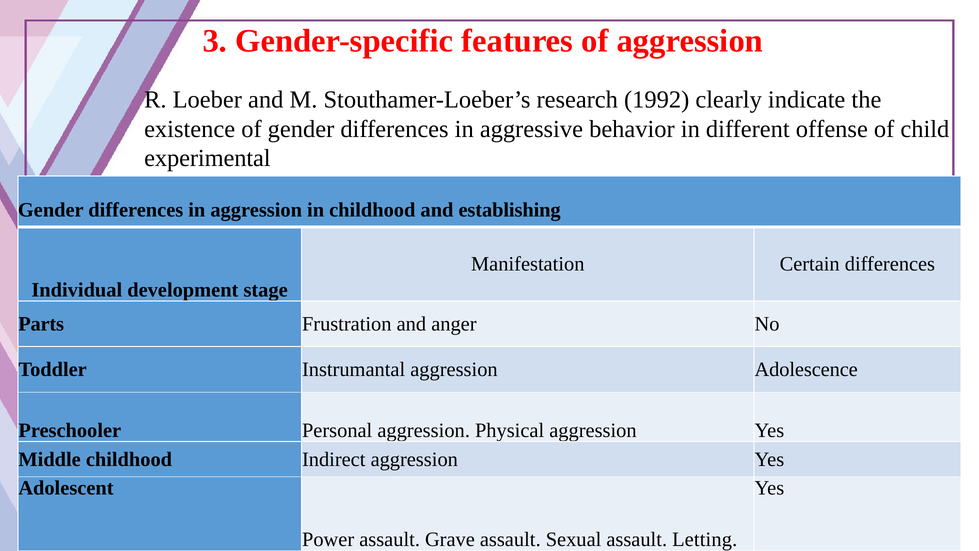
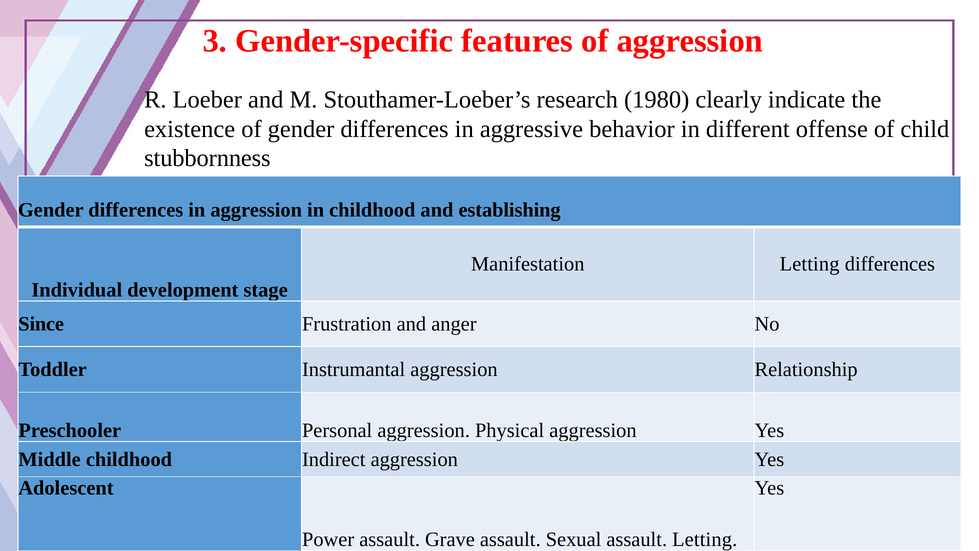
1992: 1992 -> 1980 (657, 100)
experimental: experimental -> stubbornness (207, 158)
Manifestation Certain: Certain -> Letting (810, 264)
Parts: Parts -> Since (41, 324)
Adolescence: Adolescence -> Relationship (806, 369)
